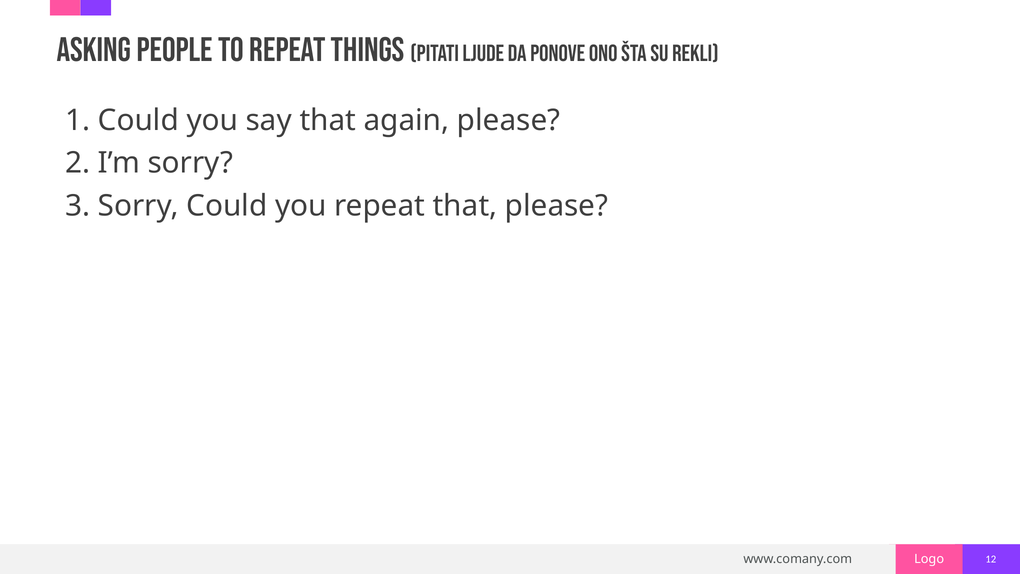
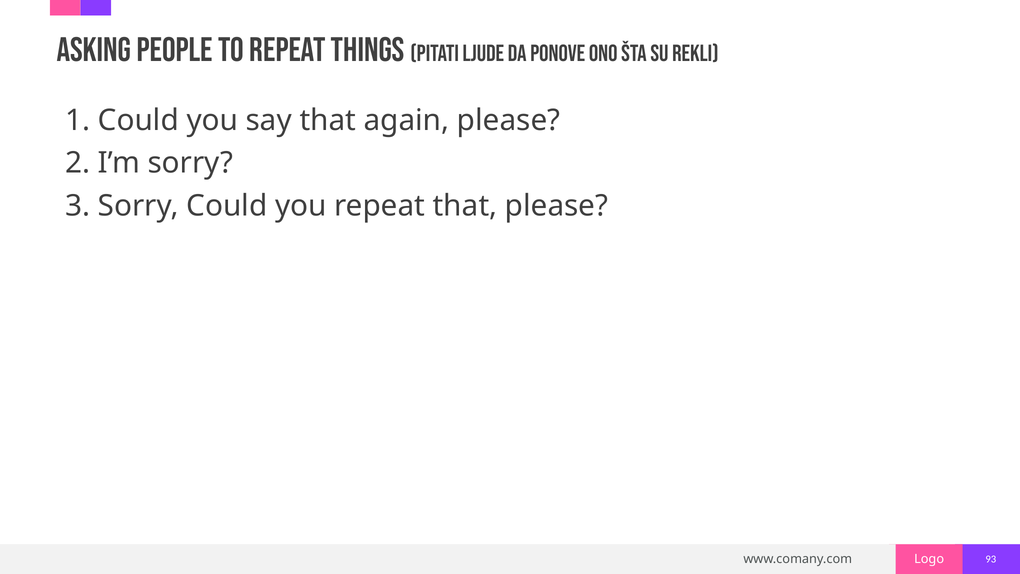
12: 12 -> 93 (991, 559)
